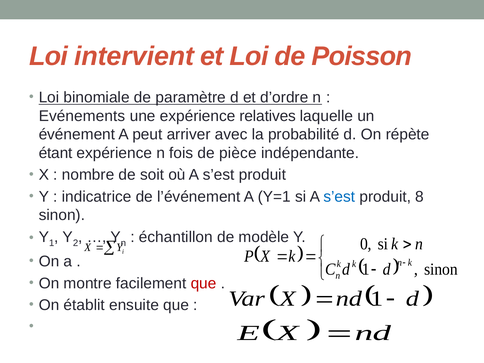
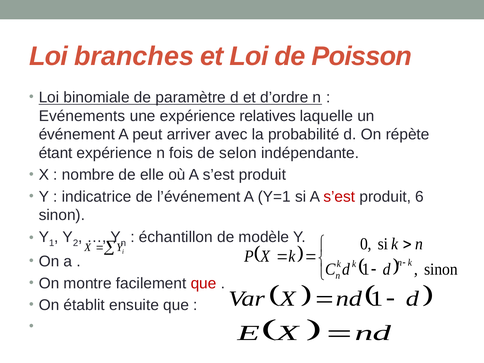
intervient: intervient -> branches (134, 56)
pièce: pièce -> selon (238, 153)
soit: soit -> elle (152, 175)
s’est colour: blue -> red (339, 197)
8: 8 -> 6 (420, 197)
